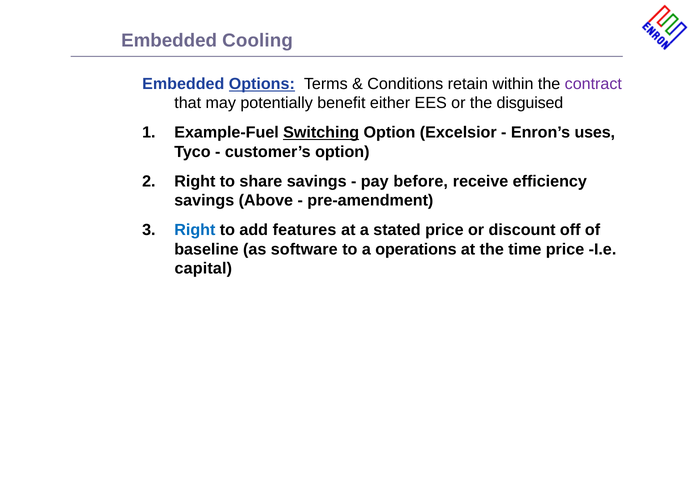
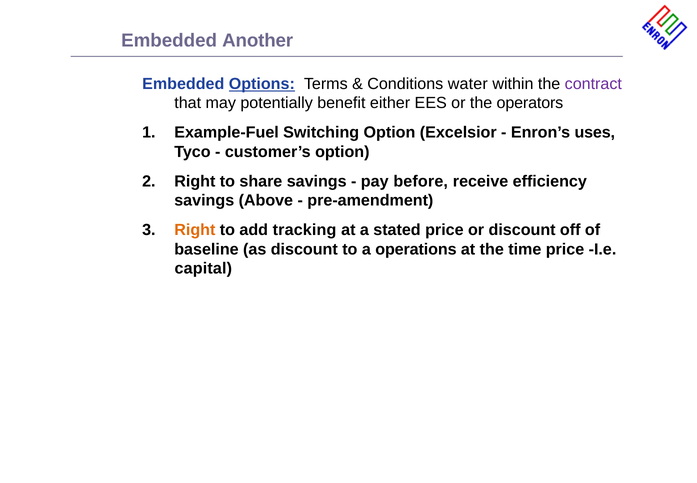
Cooling: Cooling -> Another (258, 41)
retain: retain -> water (468, 84)
disguised: disguised -> operators (530, 103)
Switching underline: present -> none (321, 132)
Right colour: blue -> orange (195, 230)
features: features -> tracking (305, 230)
as software: software -> discount (304, 249)
